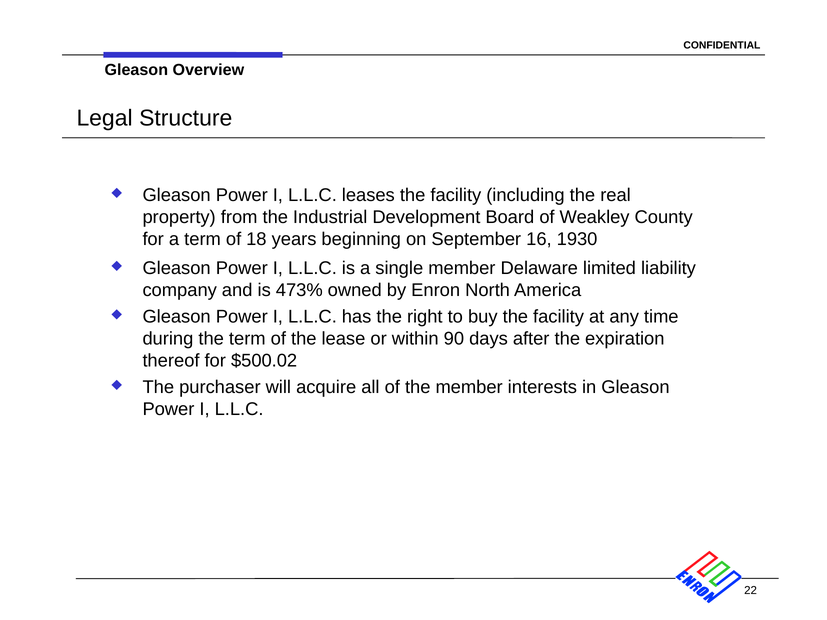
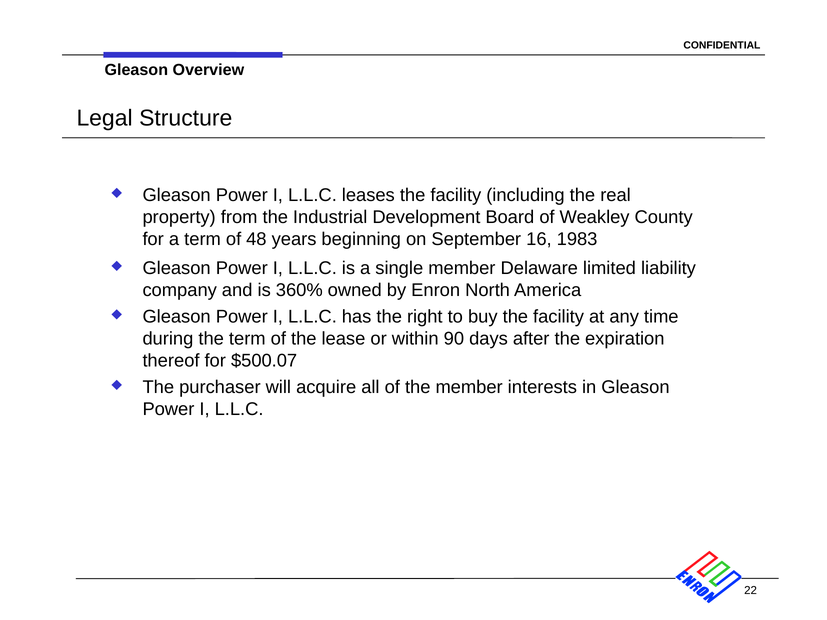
18: 18 -> 48 (256, 239)
1930: 1930 -> 1983 (577, 239)
473%: 473% -> 360% (299, 290)
$500.02: $500.02 -> $500.07 (264, 361)
